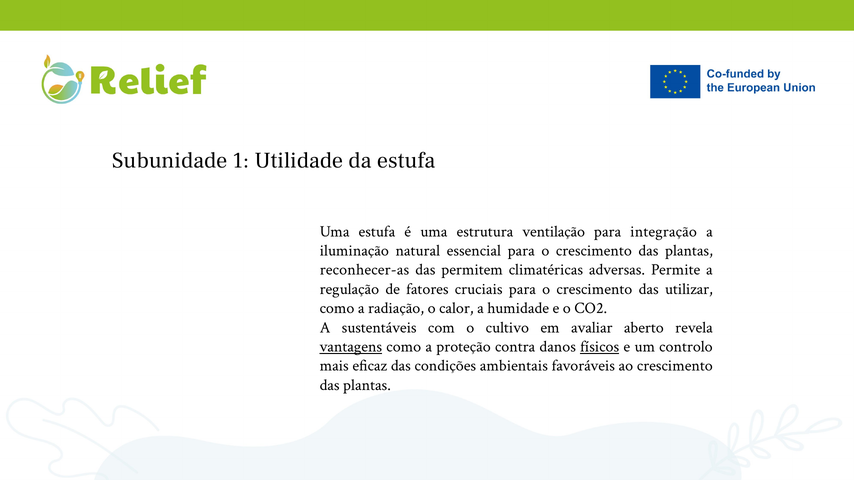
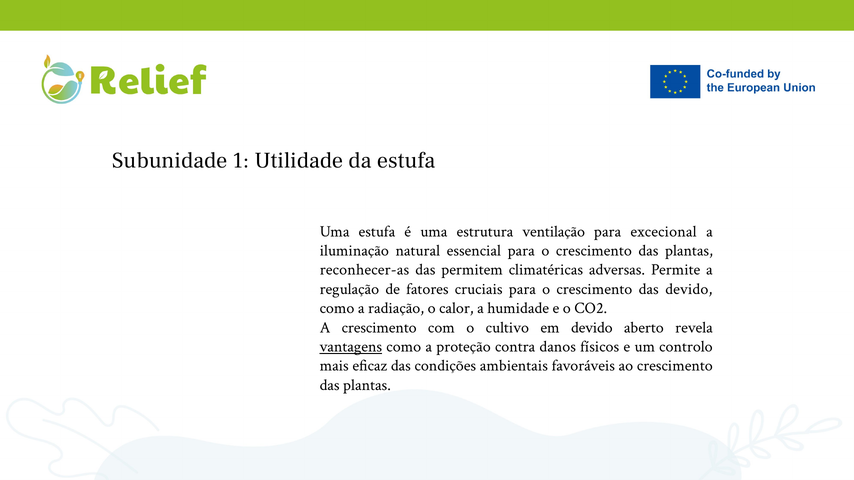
integração: integração -> excecional (664, 231)
das utilizar: utilizar -> devido (689, 289)
A sustentáveis: sustentáveis -> crescimento (379, 327)
em avaliar: avaliar -> devido (592, 327)
físicos underline: present -> none (600, 347)
